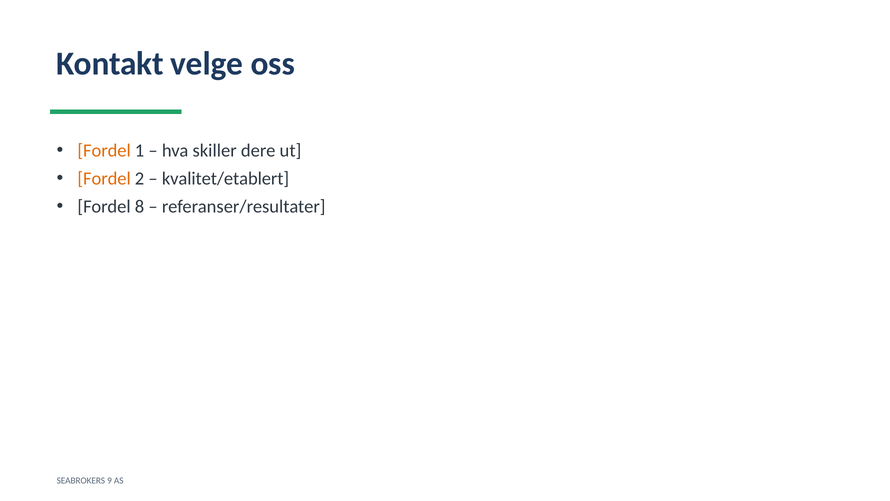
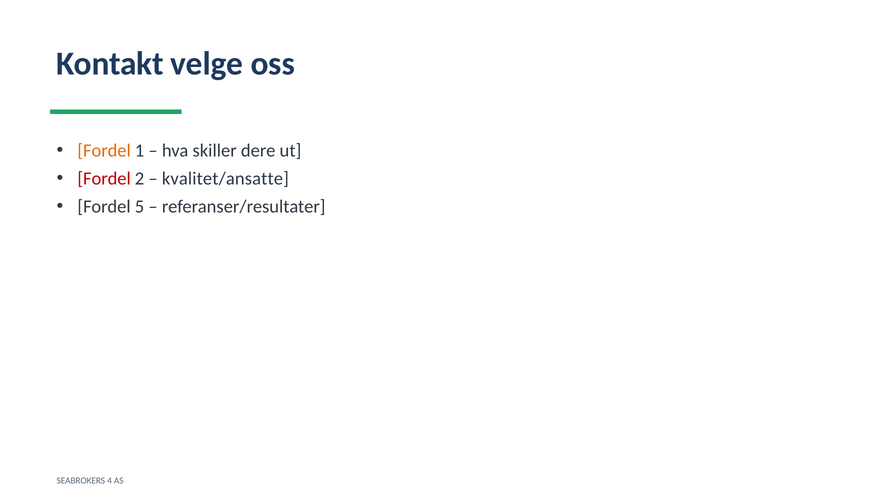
Fordel colour: orange -> red (104, 179)
kvalitet/etablert: kvalitet/etablert -> kvalitet/ansatte (225, 179)
8: 8 -> 5 (140, 206)
9: 9 -> 4 (109, 480)
